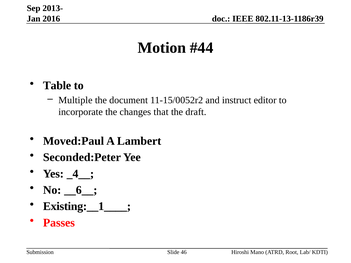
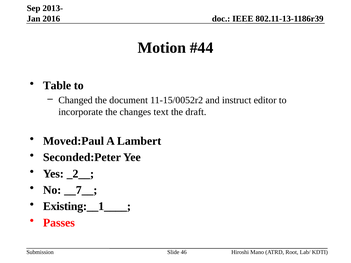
Multiple: Multiple -> Changed (75, 100)
that: that -> text (161, 112)
_4__: _4__ -> _2__ (80, 174)
__6__: __6__ -> __7__ (81, 190)
